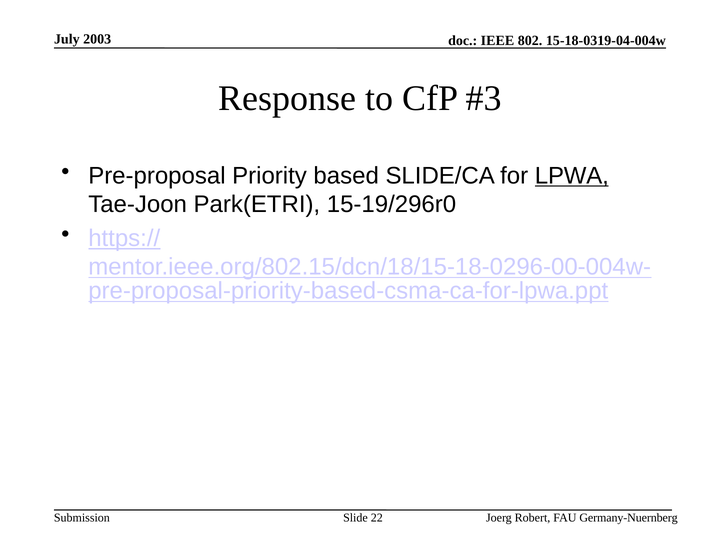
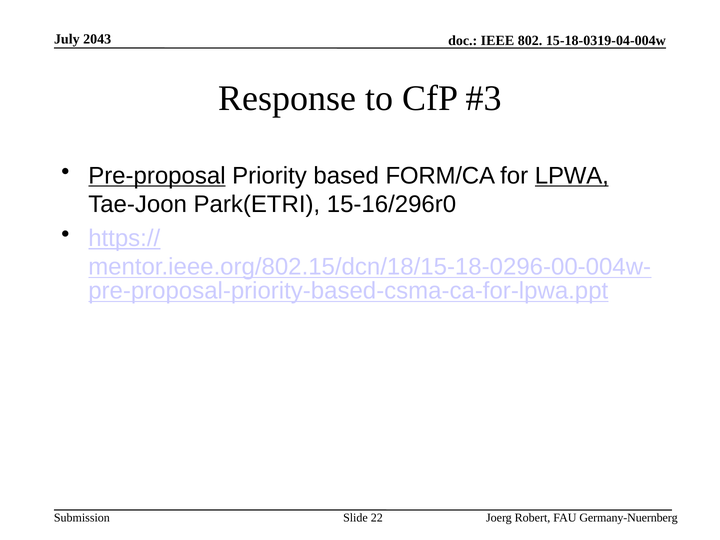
2003: 2003 -> 2043 (97, 39)
Pre-proposal underline: none -> present (157, 176)
SLIDE/CA: SLIDE/CA -> FORM/CA (440, 176)
15-19/296r0: 15-19/296r0 -> 15-16/296r0 (391, 205)
